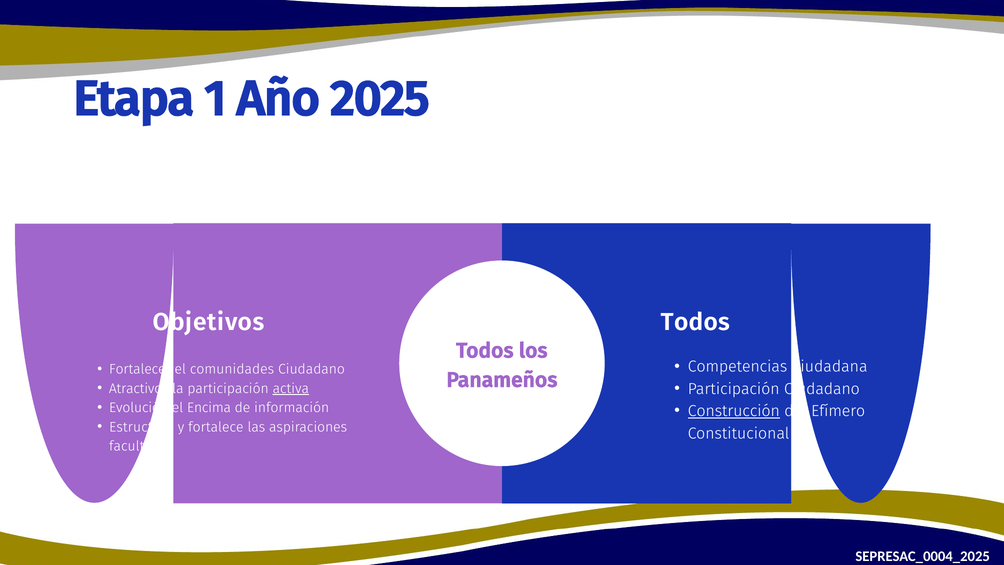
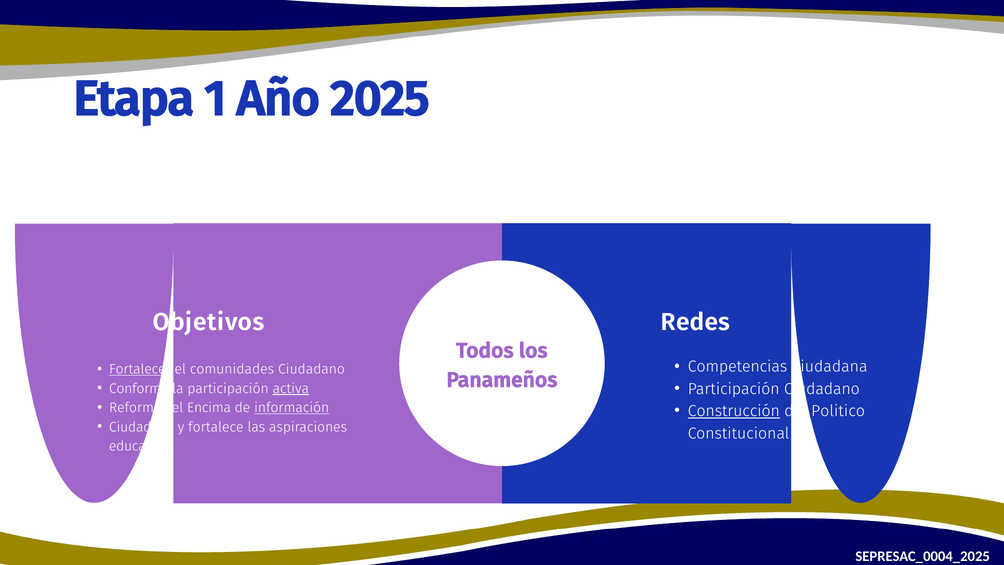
Todos: Todos -> Redes (695, 322)
Fortalecer underline: none -> present (140, 369)
Atractivos: Atractivos -> Conforme (139, 388)
Evolución: Evolución -> Reformas (138, 408)
información underline: none -> present (292, 408)
Efímero: Efímero -> Politico (838, 411)
Estructura: Estructura -> Ciudadana (142, 427)
facultades: facultades -> educativos (142, 446)
